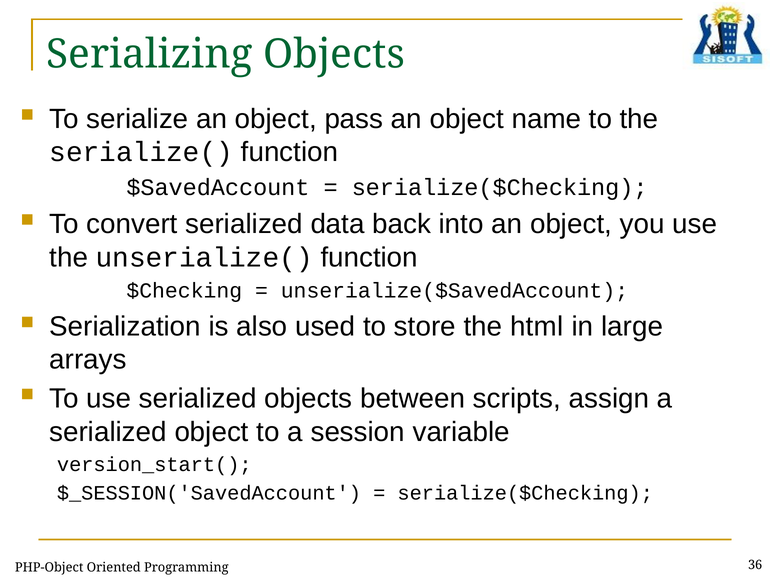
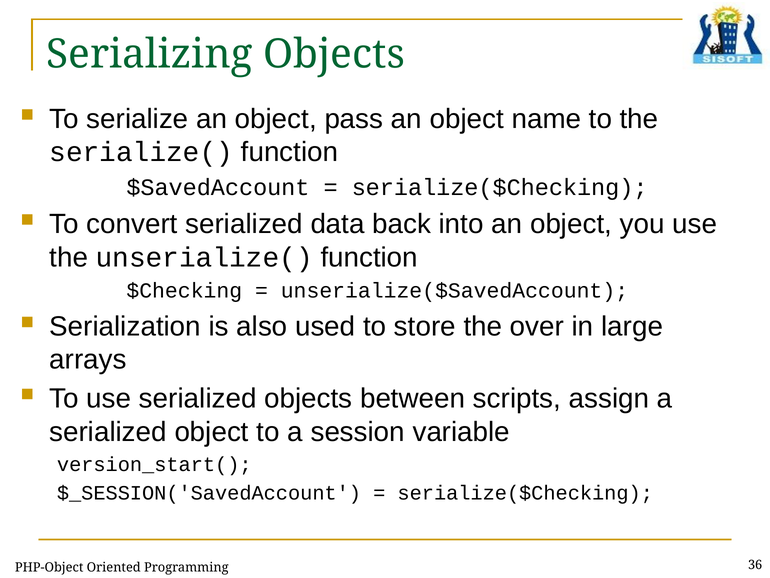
html: html -> over (537, 326)
